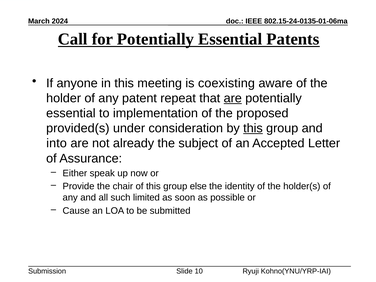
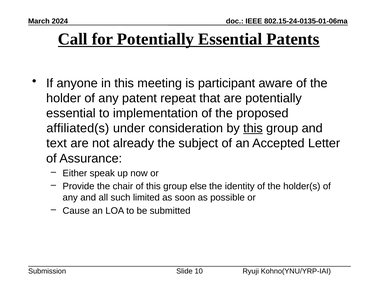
coexisting: coexisting -> participant (227, 83)
are underline: present -> none (233, 98)
provided(s: provided(s -> affiliated(s (78, 128)
into: into -> text (57, 143)
